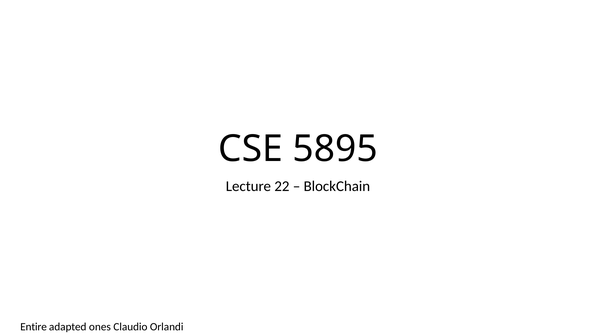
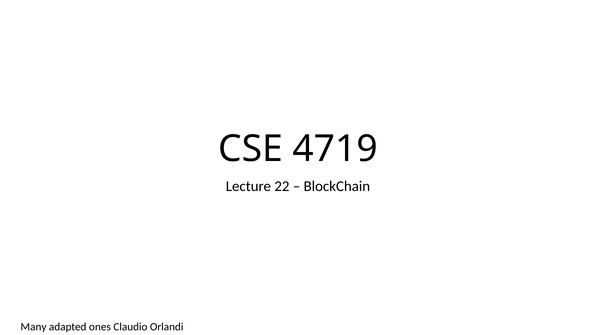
5895: 5895 -> 4719 (335, 149)
Entire: Entire -> Many (33, 327)
